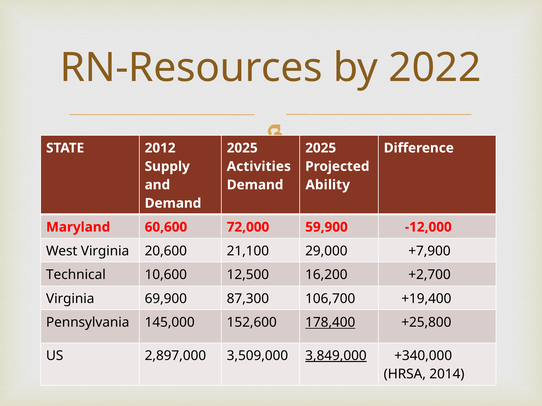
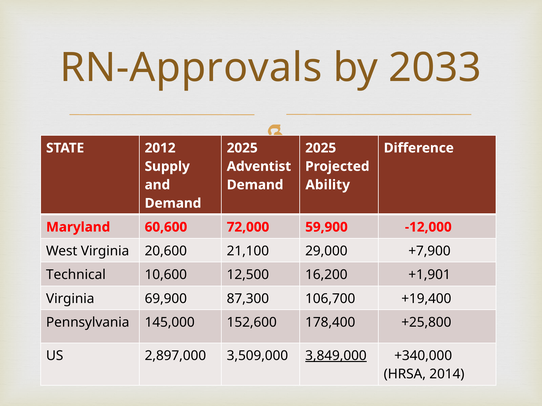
RN-Resources: RN-Resources -> RN-Approvals (191, 68)
2022: 2022 -> 2033 (435, 68)
Activities: Activities -> Adventist (259, 167)
+2,700: +2,700 -> +1,901 (430, 275)
178,400 underline: present -> none (330, 323)
